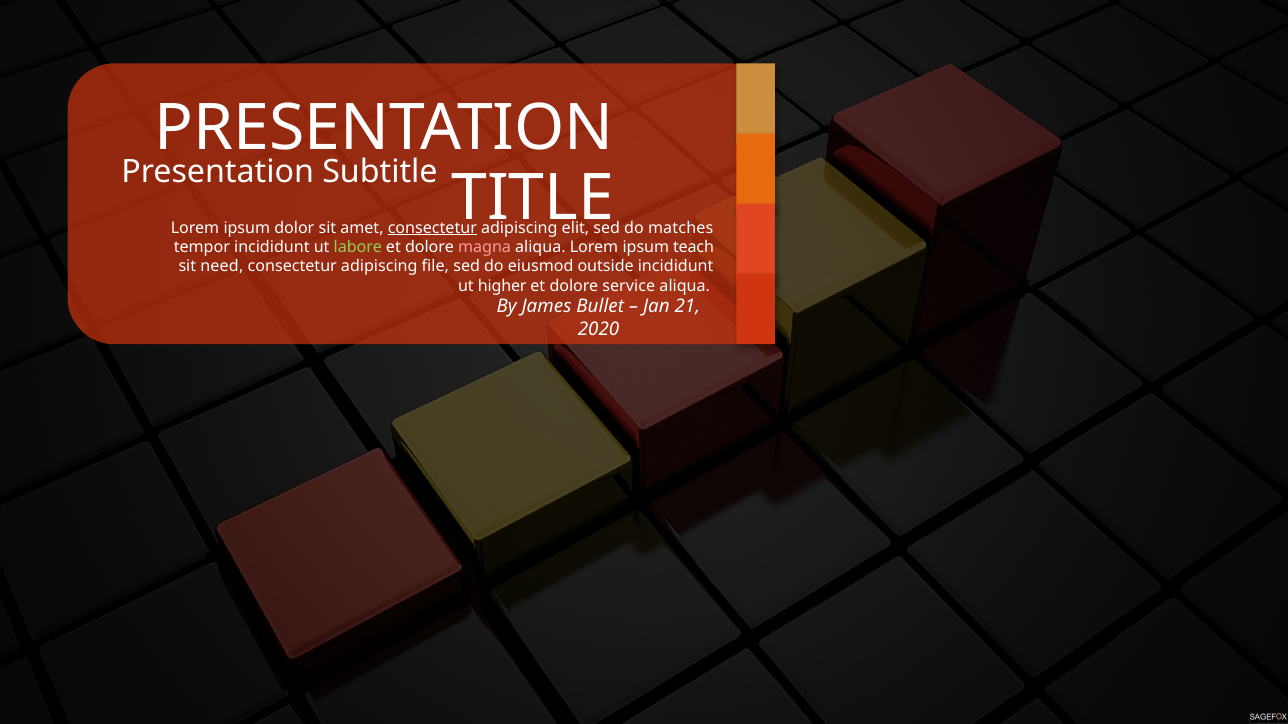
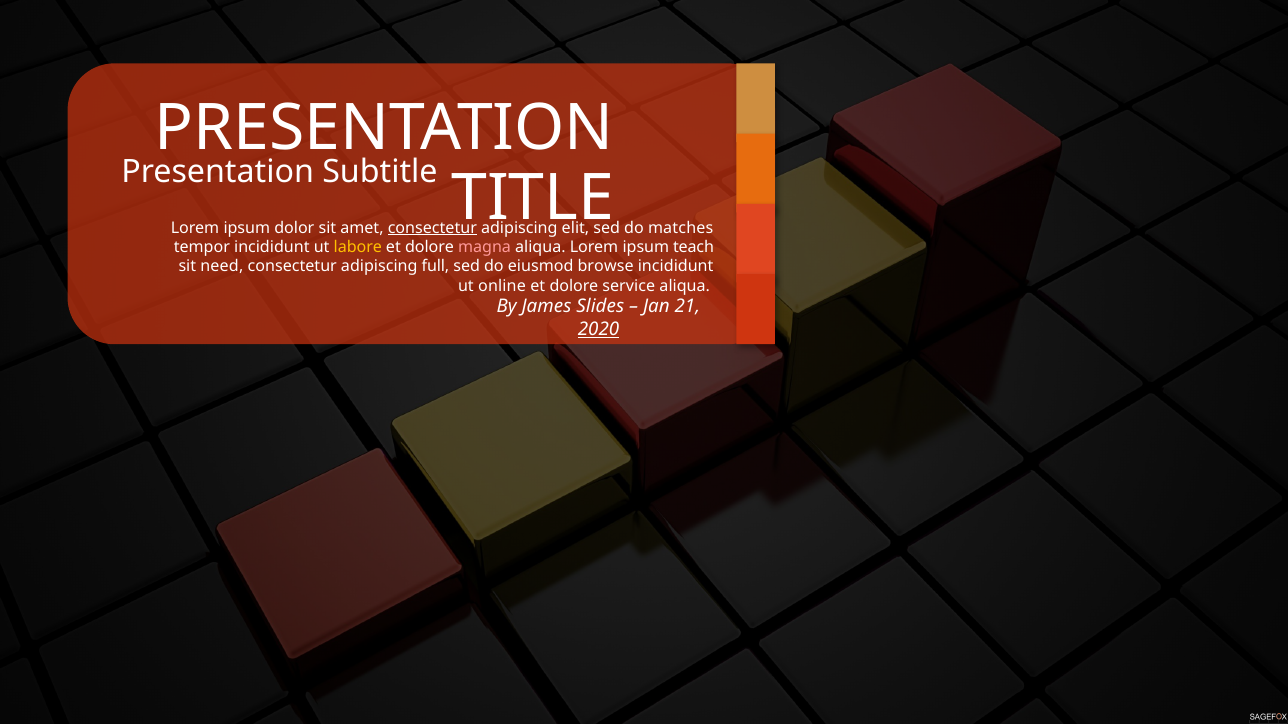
labore colour: light green -> yellow (358, 247)
file: file -> full (435, 267)
outside: outside -> browse (606, 267)
higher: higher -> online (502, 286)
Bullet: Bullet -> Slides (600, 307)
2020 underline: none -> present (599, 330)
